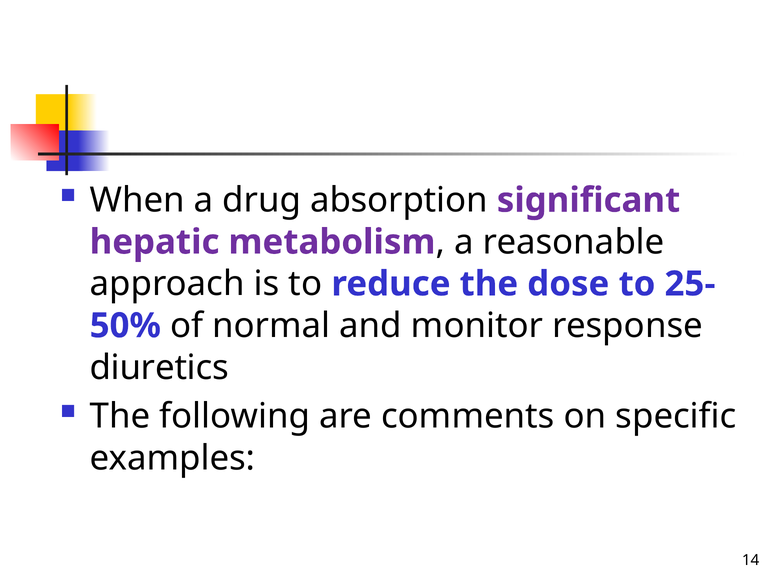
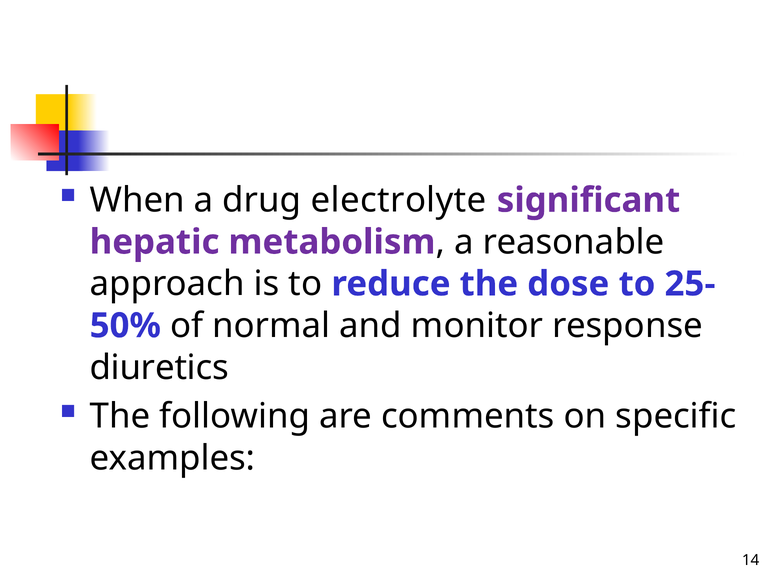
absorption: absorption -> electrolyte (399, 200)
